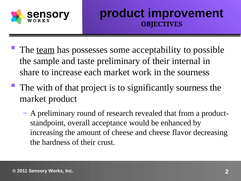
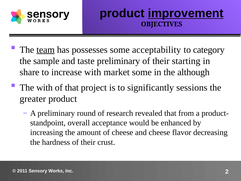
improvement underline: none -> present (186, 13)
possible: possible -> category (209, 50)
internal: internal -> starting (186, 61)
increase each: each -> with (93, 72)
market work: work -> some (142, 72)
the sourness: sourness -> although (193, 72)
significantly sourness: sourness -> sessions (192, 87)
market: market -> greater (33, 99)
